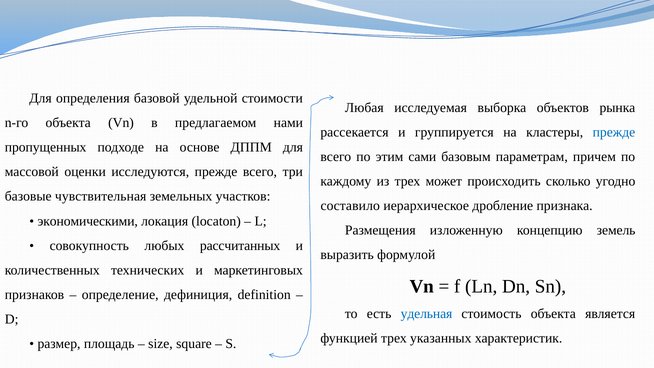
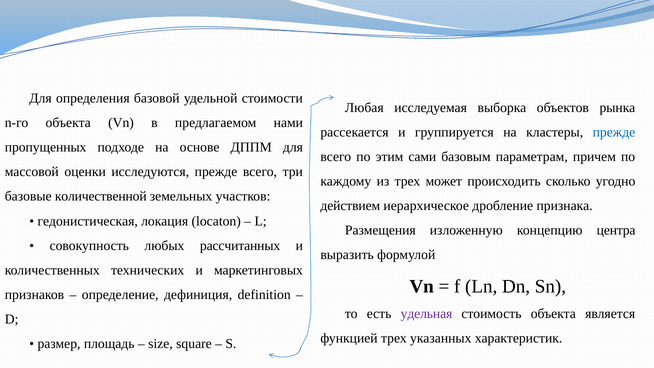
чувствительная: чувствительная -> количественной (101, 196)
составило: составило -> действием (350, 206)
экономическими: экономическими -> гедонистическая (88, 221)
земель: земель -> центра (616, 230)
удельная colour: blue -> purple (427, 314)
